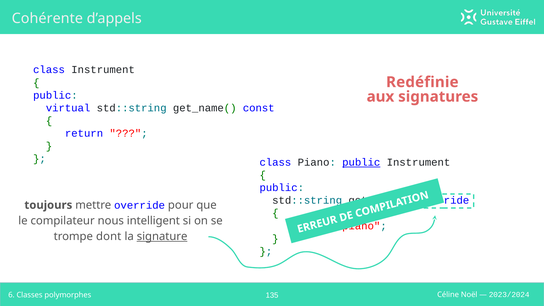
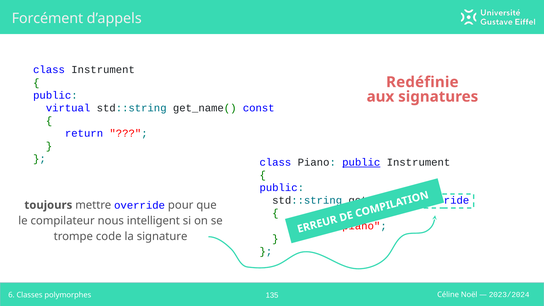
Cohérente: Cohérente -> Forcément (47, 18)
dont: dont -> code (109, 236)
signature underline: present -> none (162, 236)
